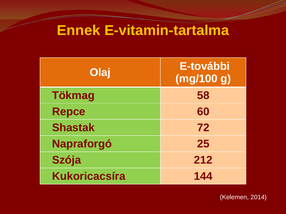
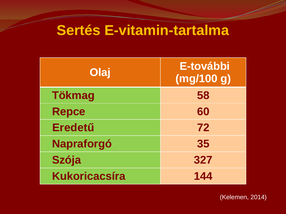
Ennek: Ennek -> Sertés (79, 30)
Shastak: Shastak -> Eredetű (73, 128)
25: 25 -> 35 (203, 144)
212: 212 -> 327 (203, 160)
